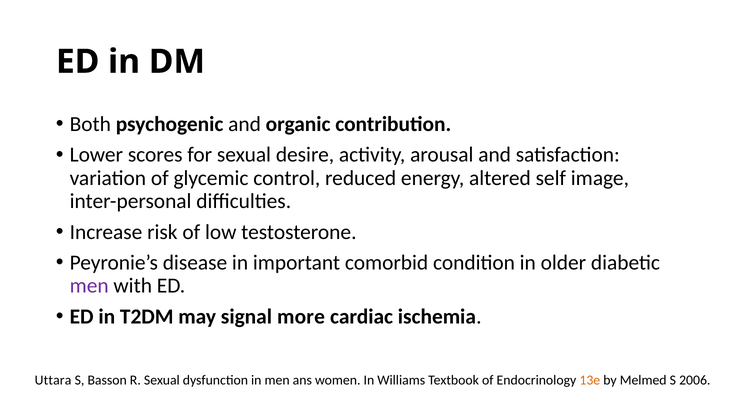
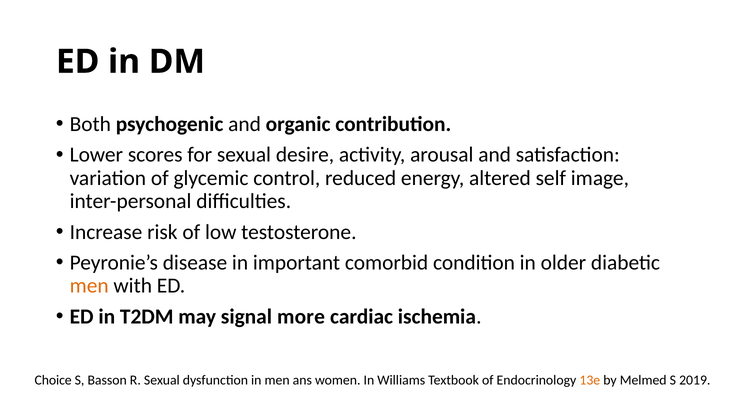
men colour: purple -> orange (89, 286)
Uttara: Uttara -> Choice (53, 380)
2006: 2006 -> 2019 (695, 380)
